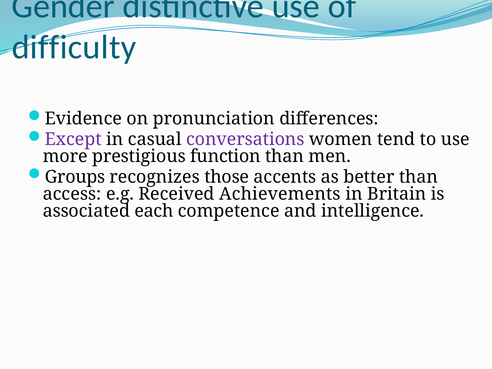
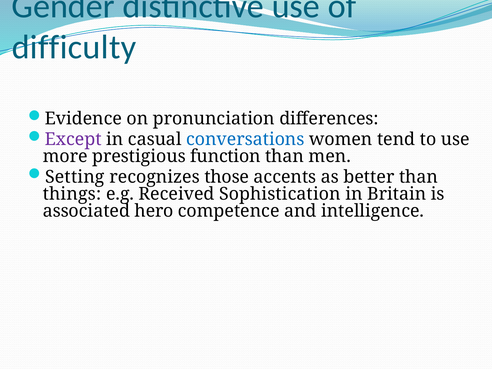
conversations colour: purple -> blue (245, 139)
Groups: Groups -> Setting (75, 177)
access: access -> things (72, 194)
Achievements: Achievements -> Sophistication (280, 194)
each: each -> hero (154, 211)
